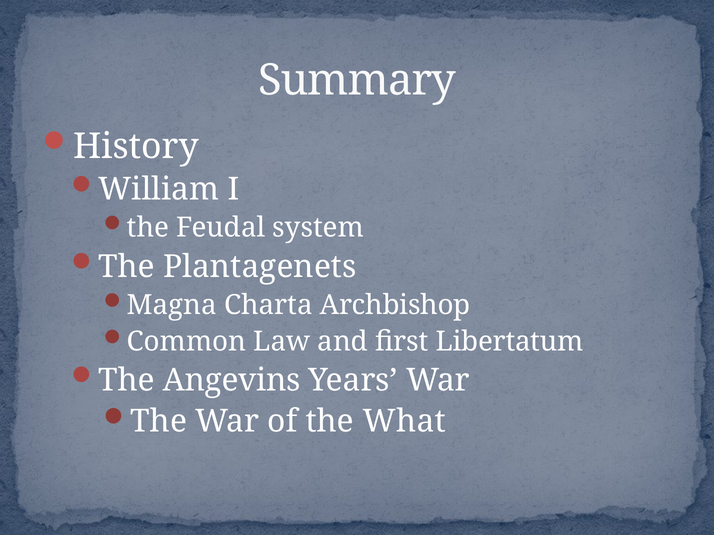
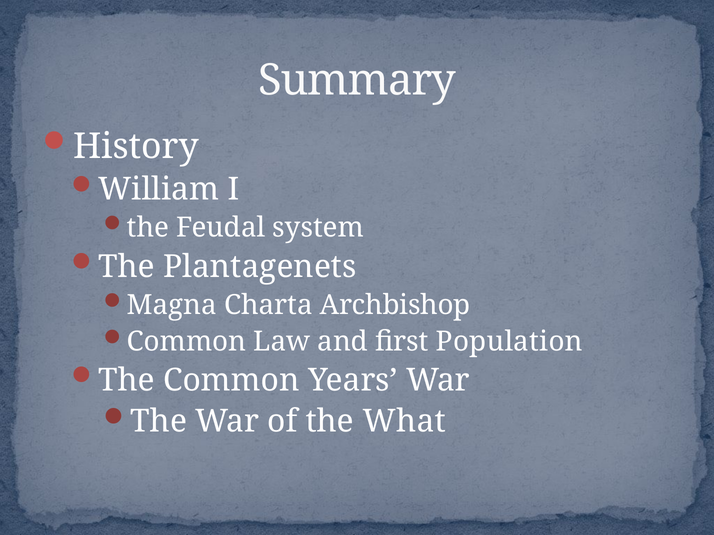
Libertatum: Libertatum -> Population (509, 342)
The Angevins: Angevins -> Common (231, 381)
